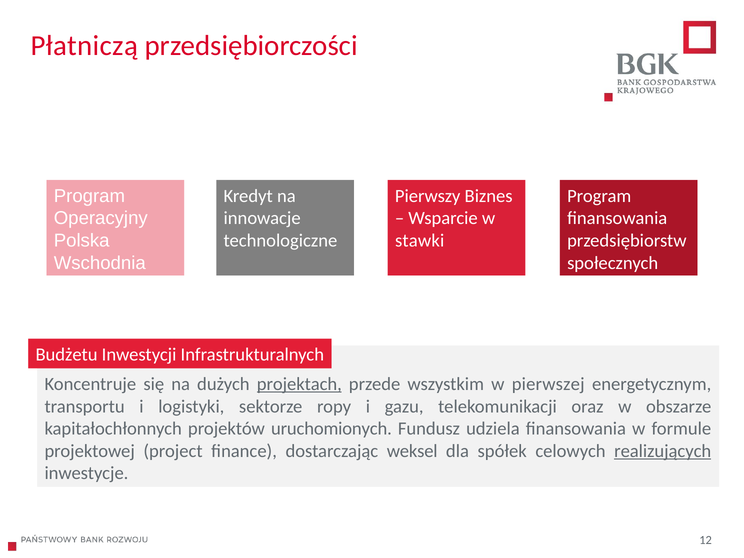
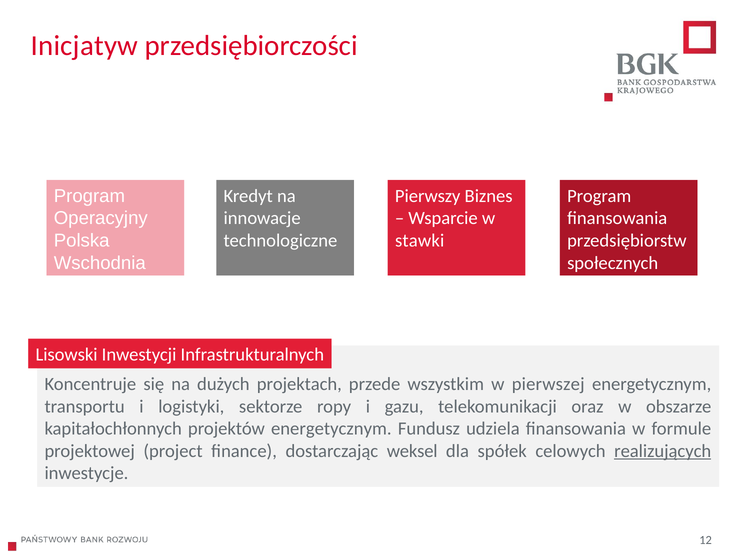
Płatniczą: Płatniczą -> Inicjatyw (84, 46)
Budżetu: Budżetu -> Lisowski (67, 355)
projektach underline: present -> none (299, 384)
projektów uruchomionych: uruchomionych -> energetycznym (331, 429)
